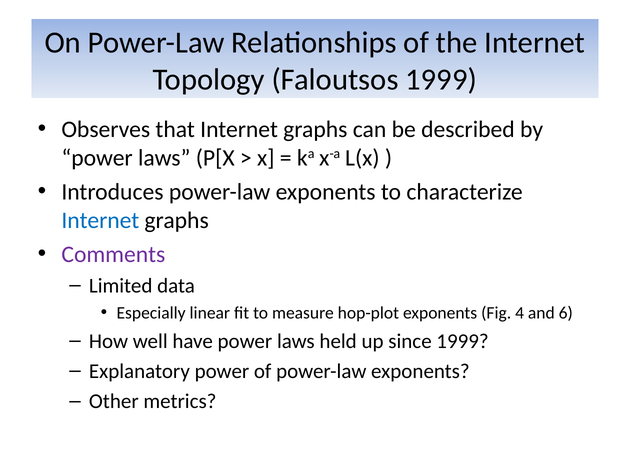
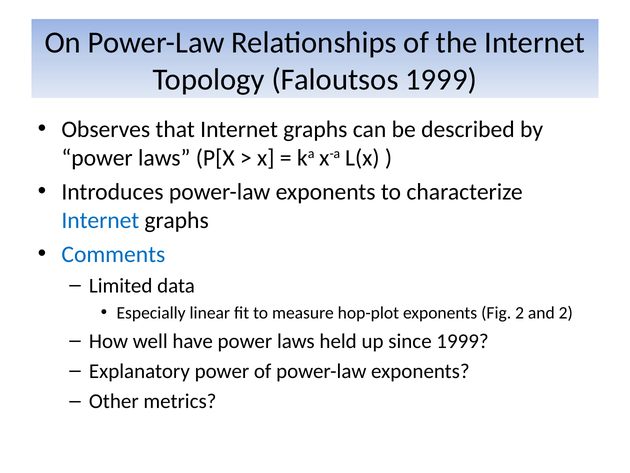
Comments colour: purple -> blue (113, 254)
Fig 4: 4 -> 2 (520, 313)
and 6: 6 -> 2 (566, 313)
